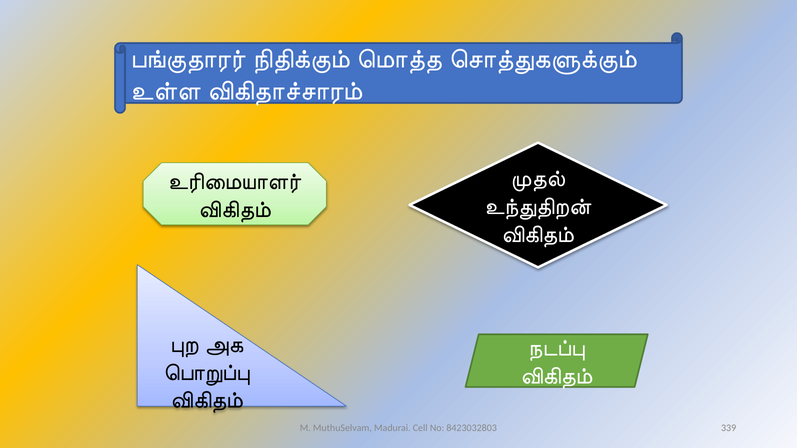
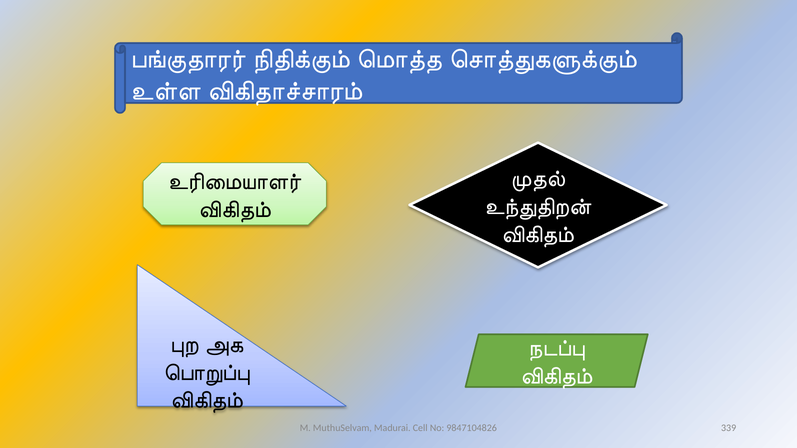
8423032803: 8423032803 -> 9847104826 (472, 428)
